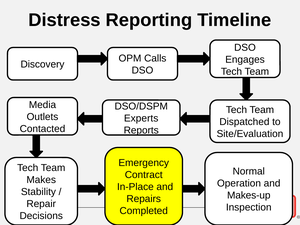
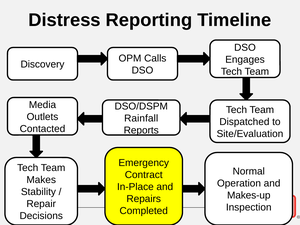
Experts: Experts -> Rainfall (141, 118)
